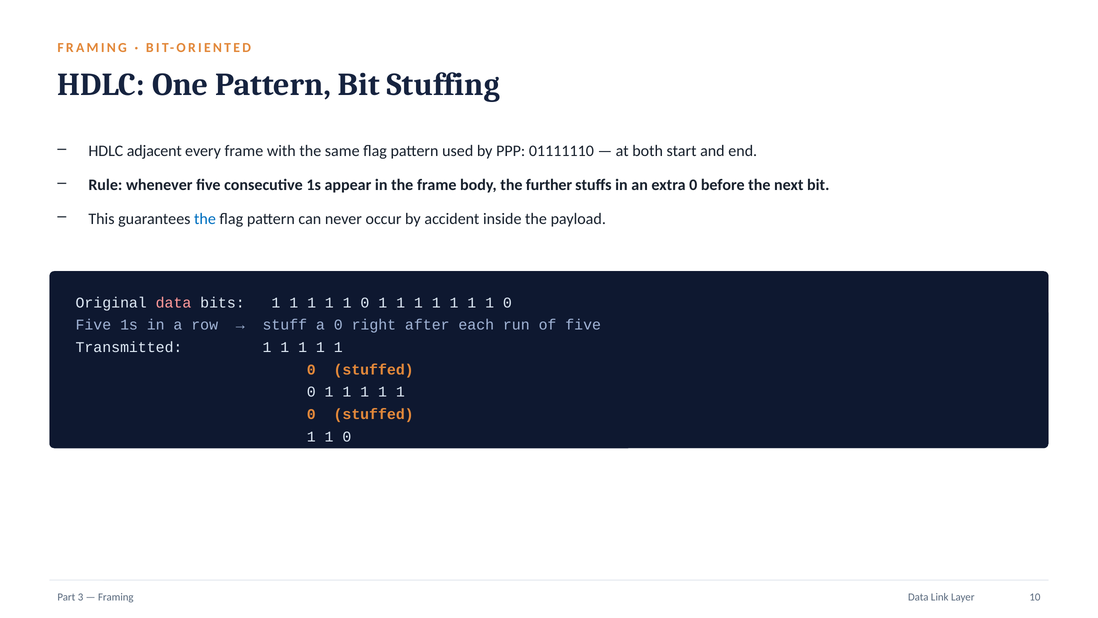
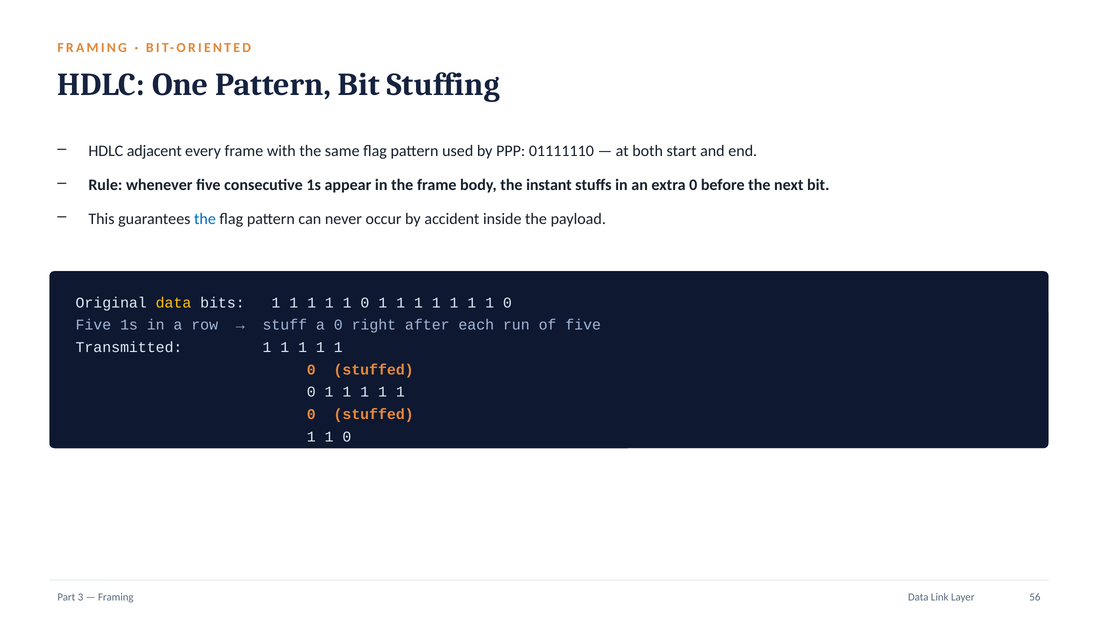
further: further -> instant (549, 185)
data colour: pink -> yellow (174, 303)
10: 10 -> 56 (1035, 597)
